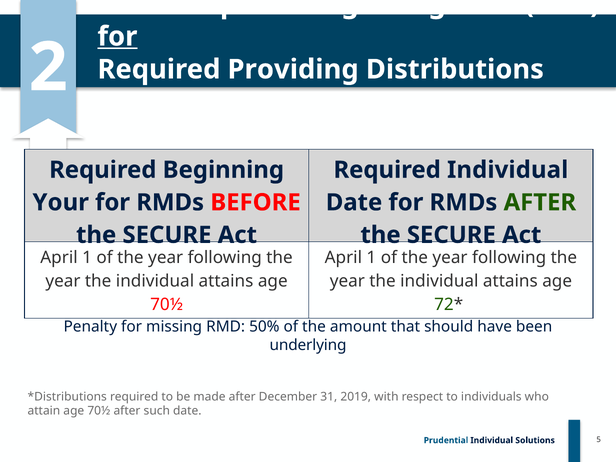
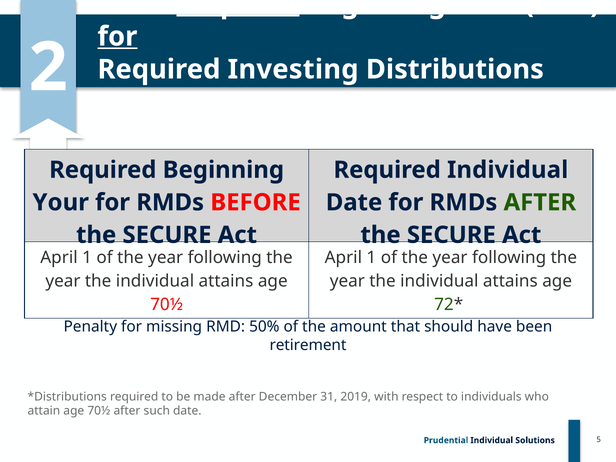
Required underline: none -> present (238, 4)
Providing: Providing -> Investing (293, 69)
underlying: underlying -> retirement (308, 345)
